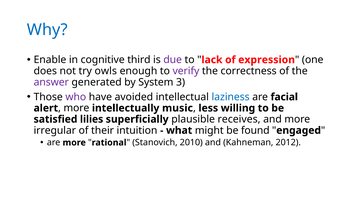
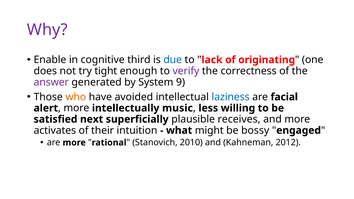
Why colour: blue -> purple (47, 30)
due colour: purple -> blue (173, 60)
expression: expression -> originating (267, 60)
owls: owls -> tight (106, 71)
3: 3 -> 9 (181, 82)
who colour: purple -> orange (76, 97)
lilies: lilies -> next (92, 119)
irregular: irregular -> activates (55, 130)
found: found -> bossy (255, 130)
